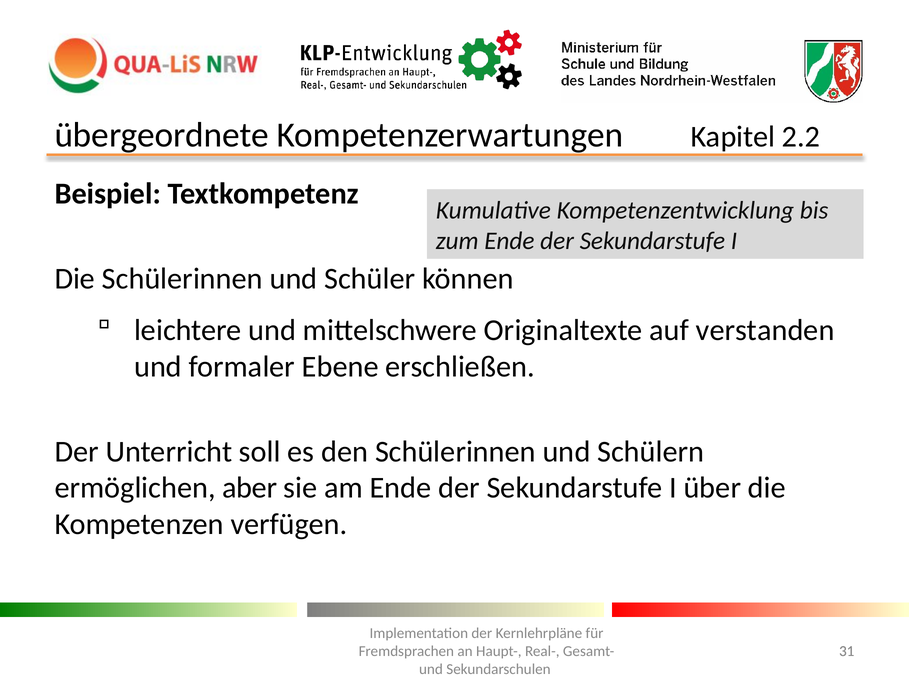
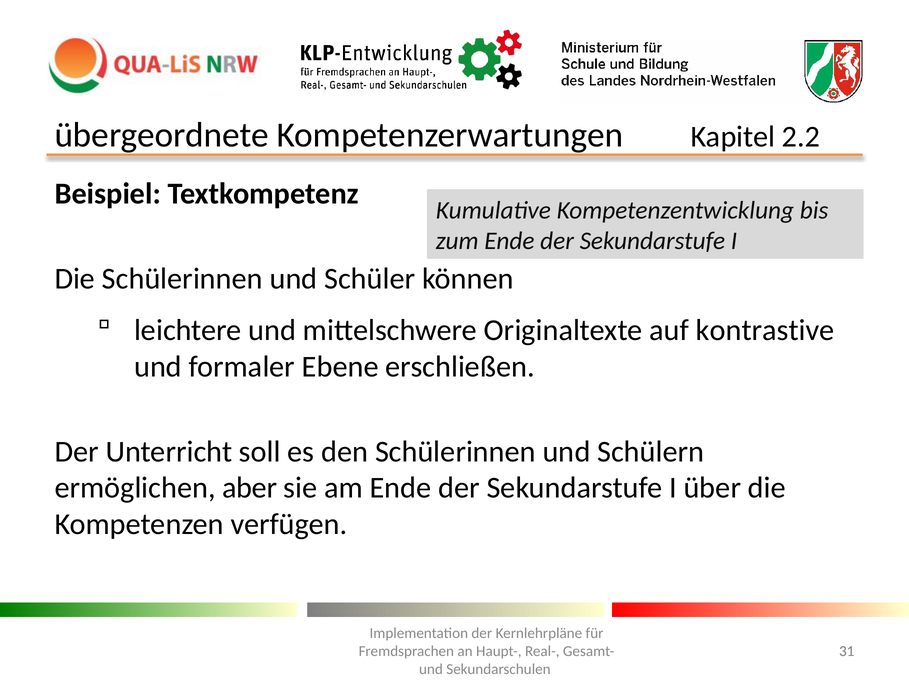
verstanden: verstanden -> kontrastive (765, 330)
